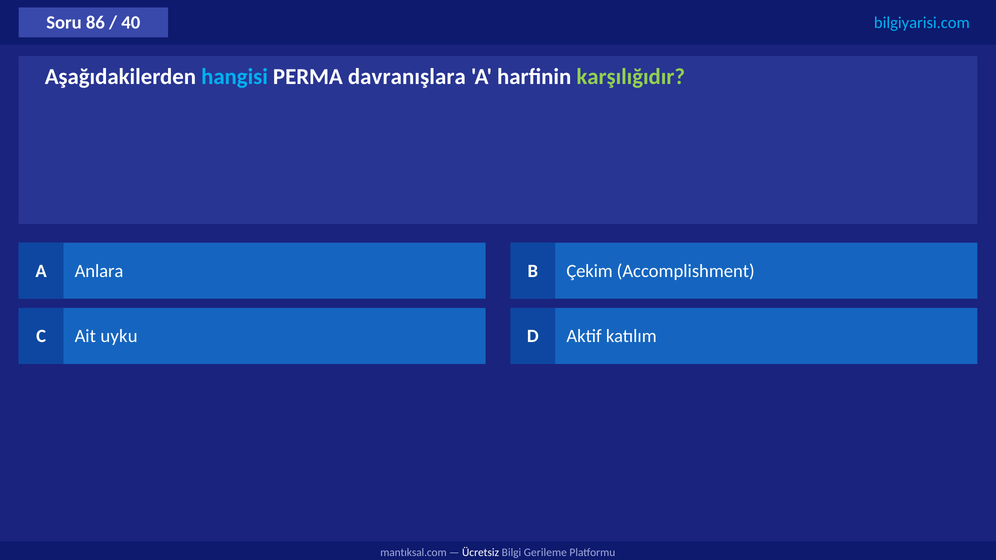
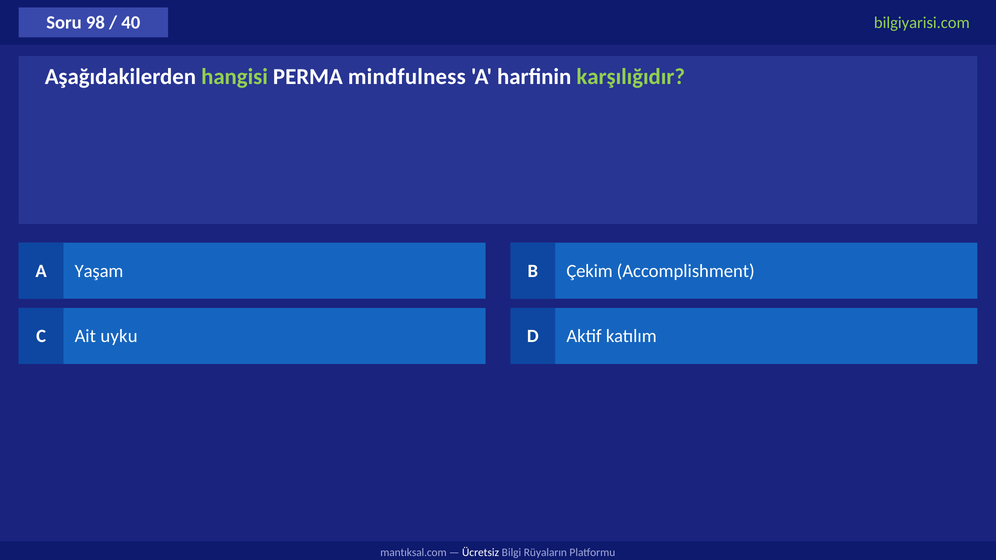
86: 86 -> 98 (95, 23)
bilgiyarisi.com colour: light blue -> light green (922, 23)
hangisi colour: light blue -> light green (235, 77)
davranışlara: davranışlara -> mindfulness (407, 77)
Anlara: Anlara -> Yaşam (99, 271)
Gerileme: Gerileme -> Rüyaların (545, 552)
